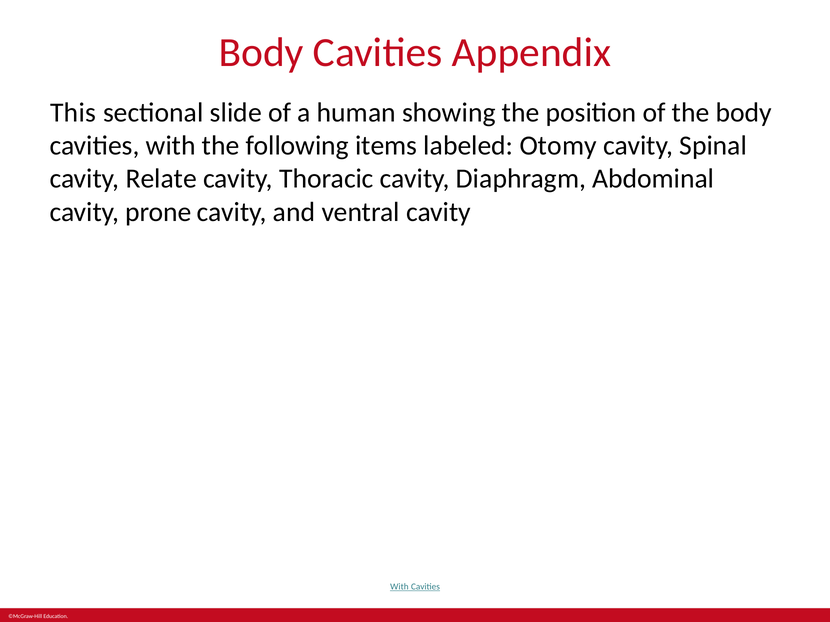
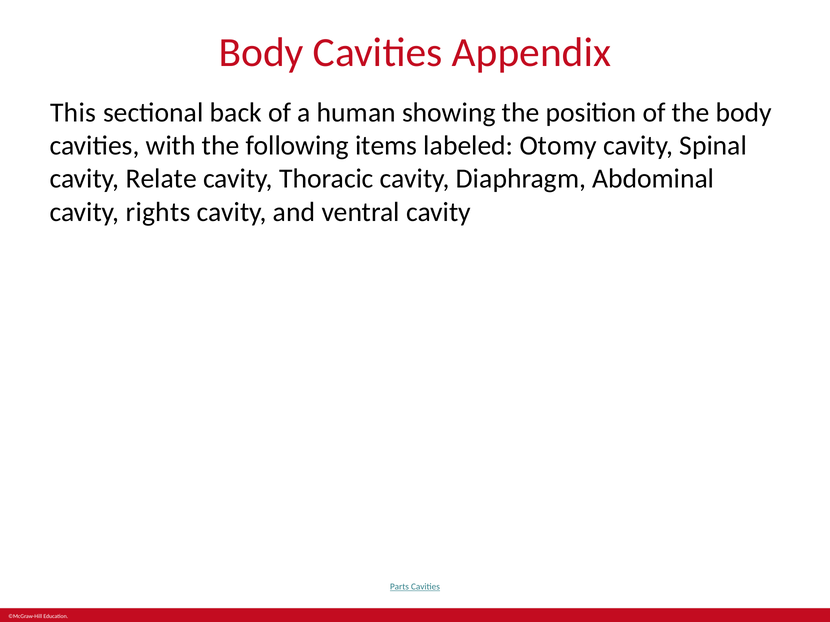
slide: slide -> back (236, 113)
prone: prone -> rights (158, 212)
With: With -> Parts (399, 587)
